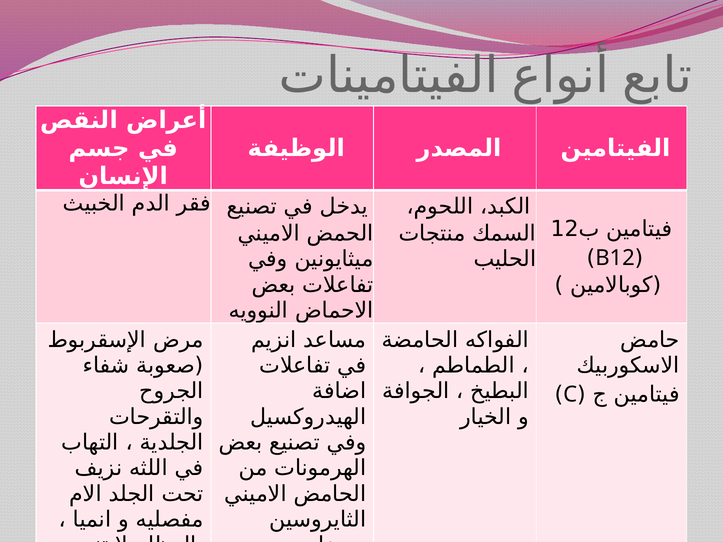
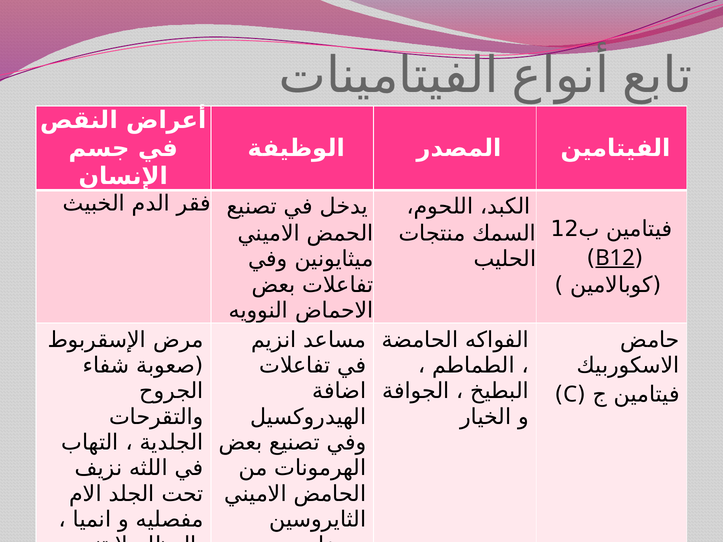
B12 underline: none -> present (615, 258)
